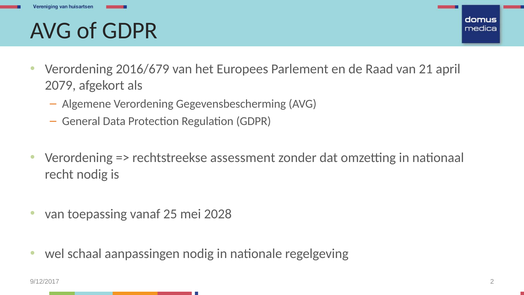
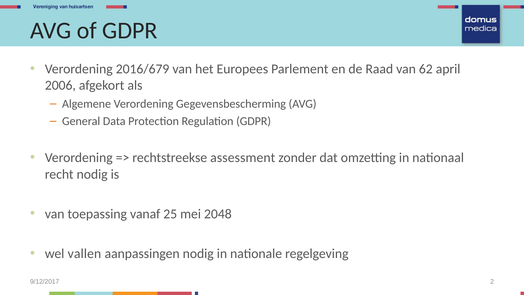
21: 21 -> 62 (426, 69)
2079: 2079 -> 2006 (60, 85)
2028: 2028 -> 2048 (218, 214)
schaal: schaal -> vallen (84, 253)
